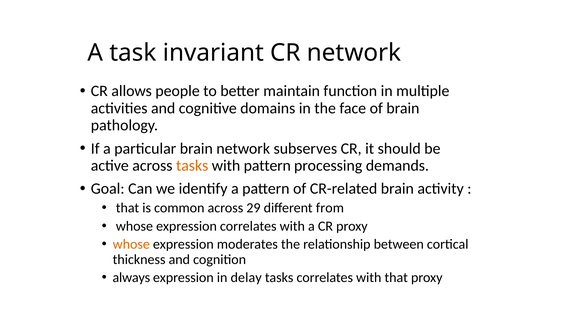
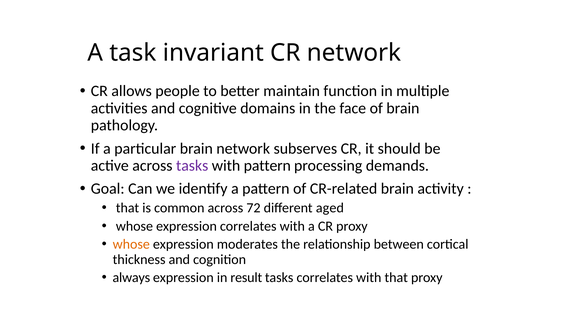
tasks colour: orange -> purple (192, 165)
29: 29 -> 72 (253, 208)
from: from -> aged (330, 208)
delay: delay -> result (246, 277)
